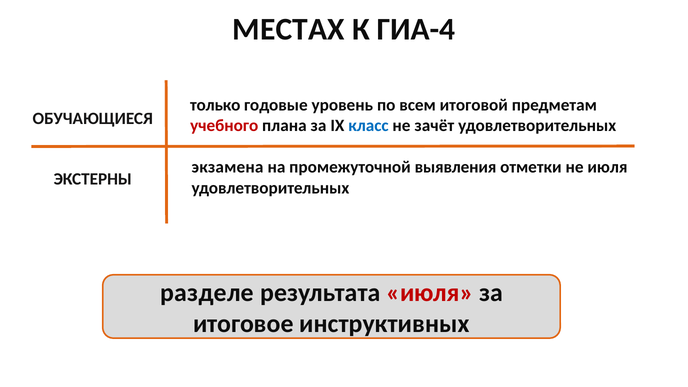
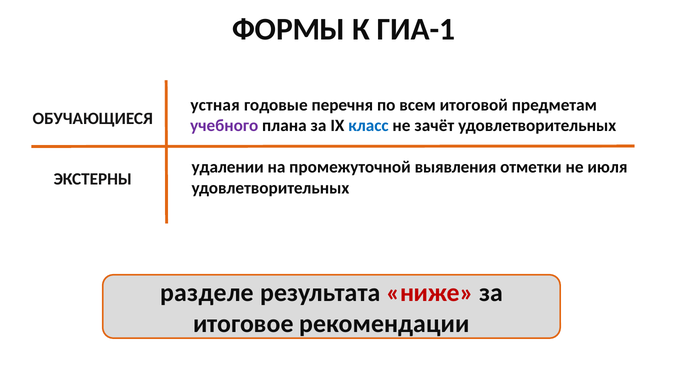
МЕСТАХ: МЕСТАХ -> ФОРМЫ (289, 29)
ГИА-4: ГИА-4 -> ГИА-1 (416, 29)
только: только -> устная (215, 105)
уровень: уровень -> перечня (342, 105)
учебного colour: red -> purple (224, 126)
экзамена: экзамена -> удалении (228, 167)
результата июля: июля -> ниже (430, 293)
инструктивных: инструктивных -> рекомендации (384, 324)
